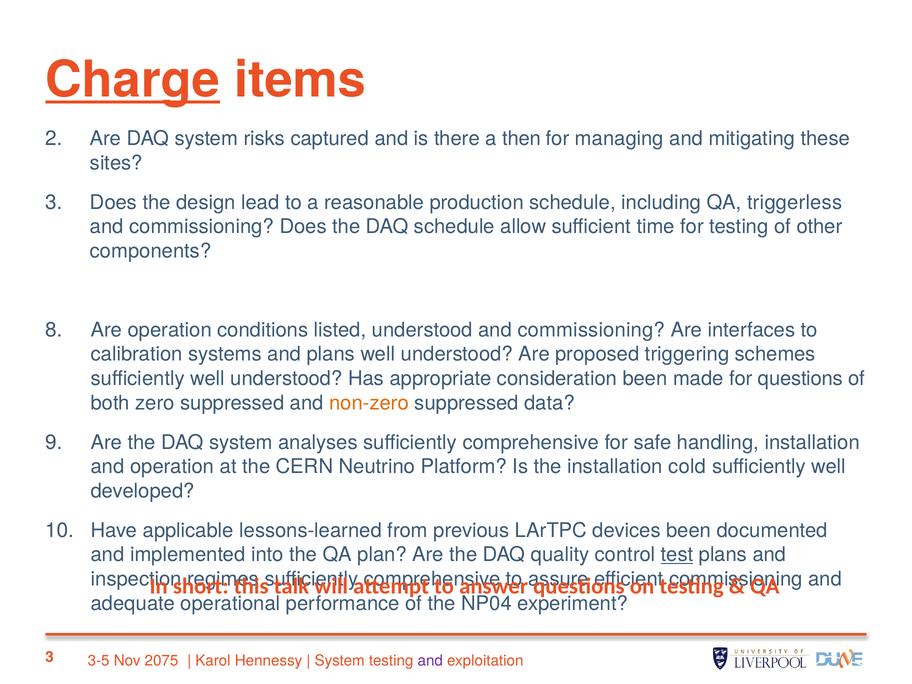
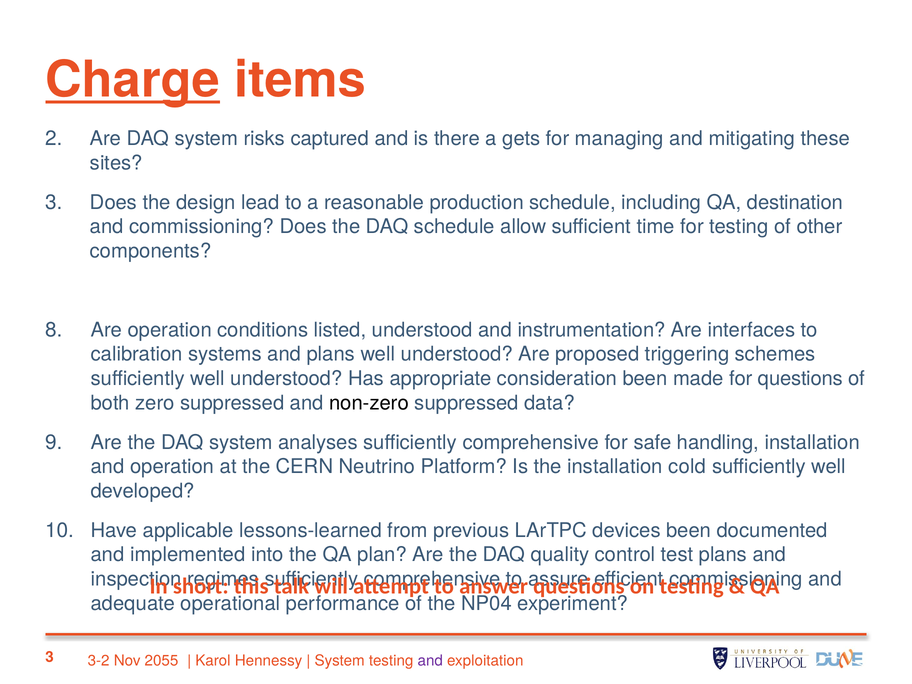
then: then -> gets (521, 139)
triggerless: triggerless -> destination (795, 202)
understood and commissioning: commissioning -> instrumentation (592, 330)
non-zero colour: orange -> black (369, 403)
test underline: present -> none (677, 555)
3-5: 3-5 -> 3-2 (99, 661)
2075: 2075 -> 2055 (162, 661)
